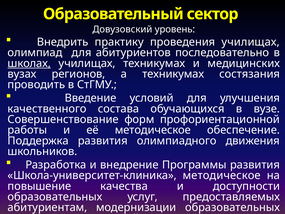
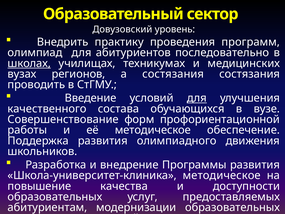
проведения училищах: училищах -> программ (251, 42)
а техникумах: техникумах -> состязания (173, 74)
для underline: none -> present (197, 98)
